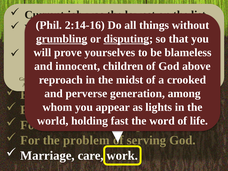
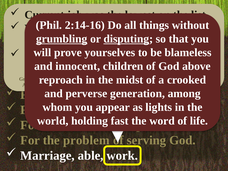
Marriage care: care -> able (91, 156)
